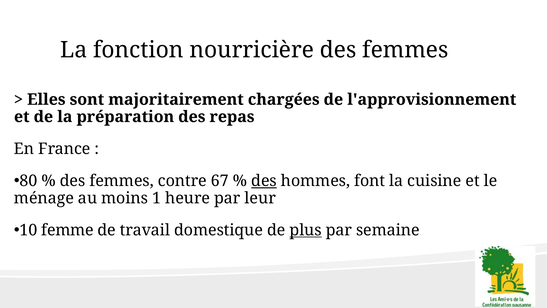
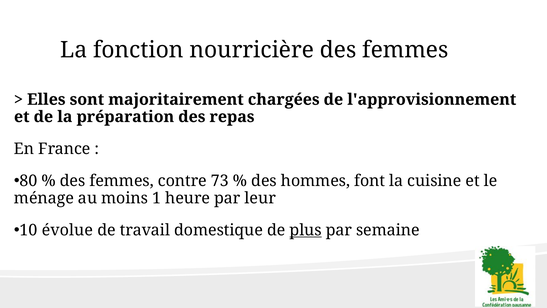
67: 67 -> 73 (220, 181)
des underline: present -> none (264, 181)
femme: femme -> évolue (67, 230)
